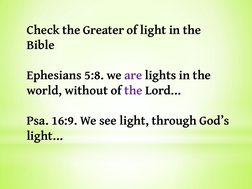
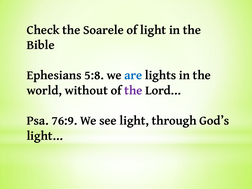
Greater: Greater -> Soarele (103, 30)
are colour: purple -> blue (133, 75)
16:9: 16:9 -> 76:9 (64, 121)
